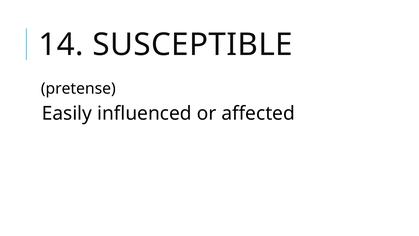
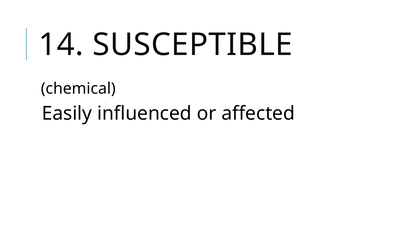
pretense: pretense -> chemical (78, 89)
